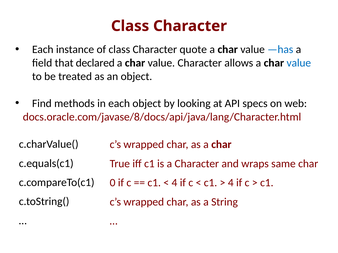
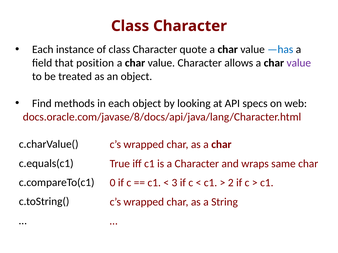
declared: declared -> position (95, 63)
value colour: blue -> purple (299, 63)
4: 4 -> 3 (174, 183)
4: 4 -> 2 (231, 183)
